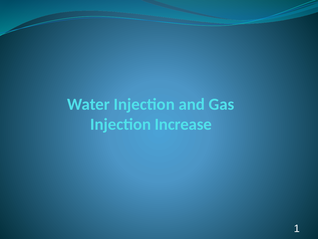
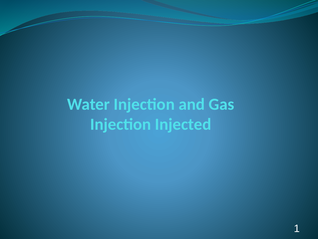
Increase: Increase -> Injected (183, 124)
